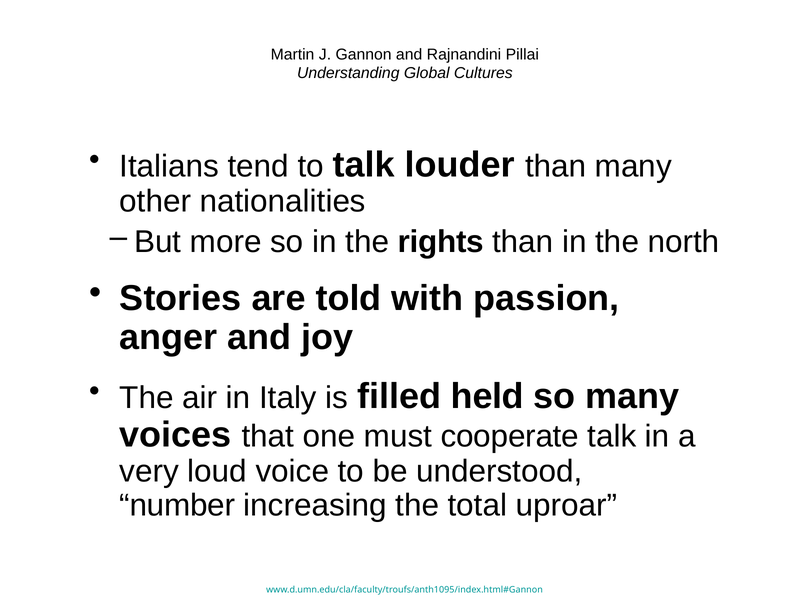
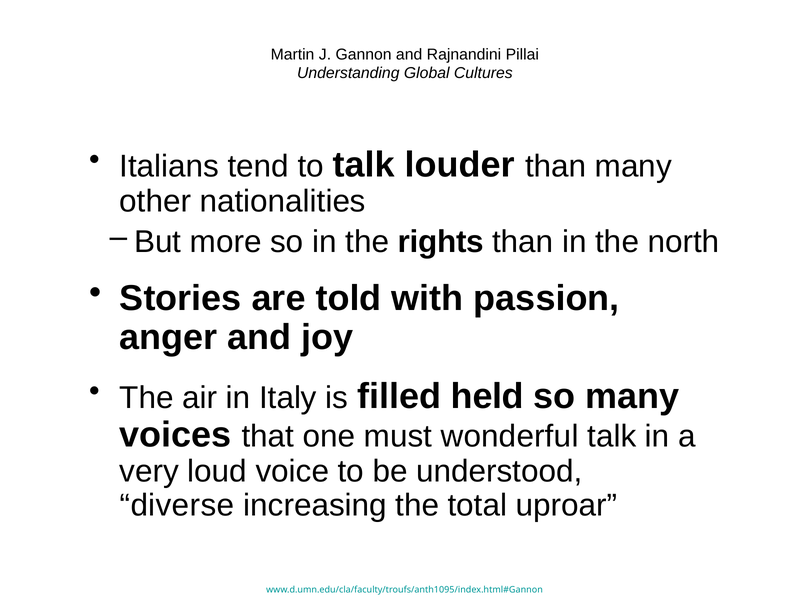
cooperate: cooperate -> wonderful (510, 437)
number: number -> diverse (177, 506)
